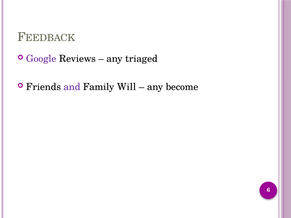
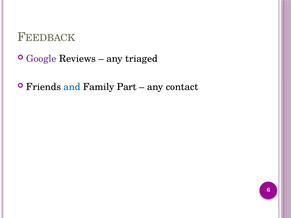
and colour: purple -> blue (72, 87)
Will: Will -> Part (127, 87)
become: become -> contact (182, 87)
